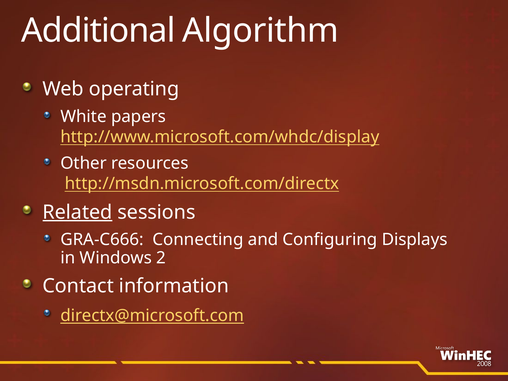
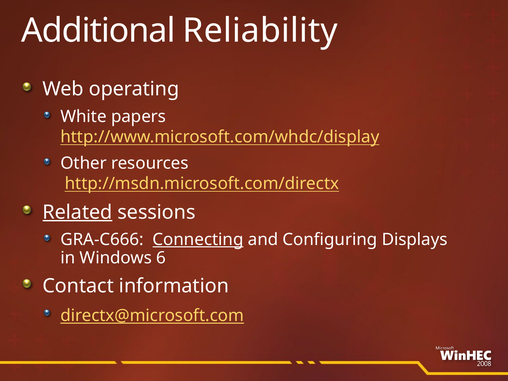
Algorithm: Algorithm -> Reliability (260, 31)
Connecting underline: none -> present (198, 240)
2: 2 -> 6 (161, 258)
